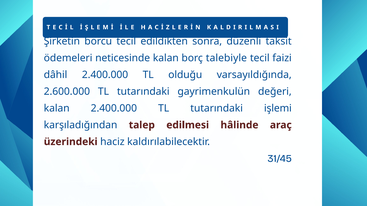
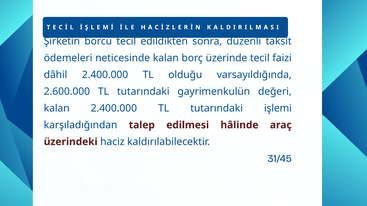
talebiyle: talebiyle -> üzerinde (226, 58)
